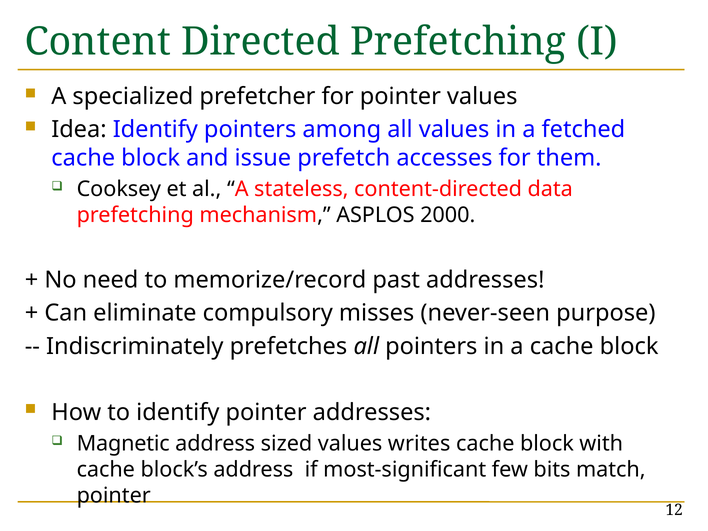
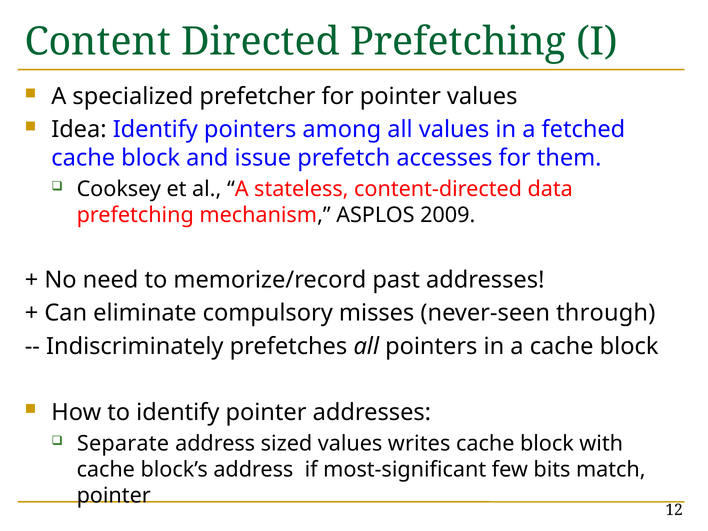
2000: 2000 -> 2009 (448, 215)
purpose: purpose -> through (606, 313)
Magnetic: Magnetic -> Separate (123, 444)
